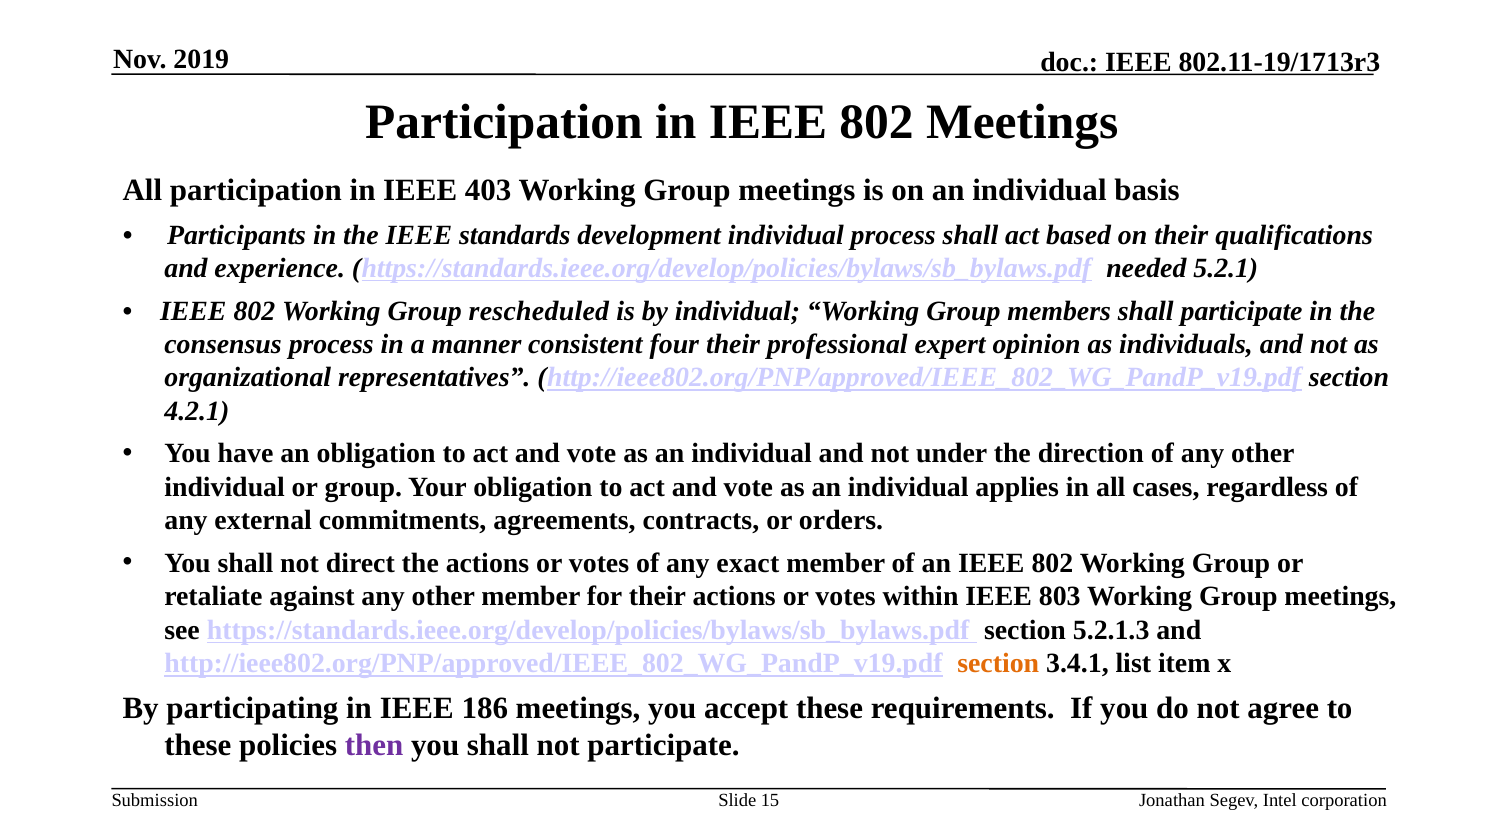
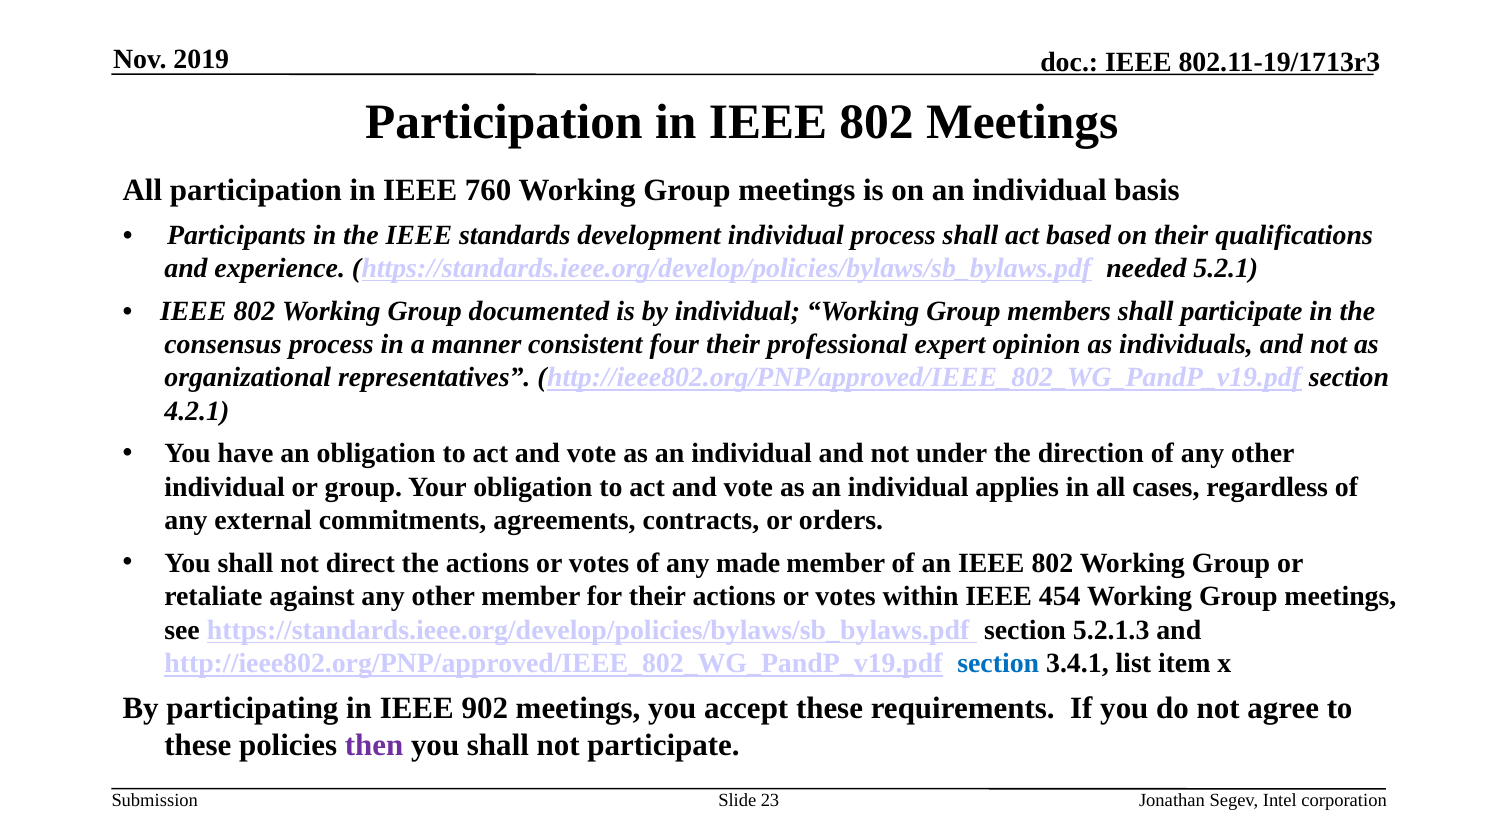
403: 403 -> 760 (488, 191)
rescheduled: rescheduled -> documented (539, 311)
exact: exact -> made (748, 564)
803: 803 -> 454 (1060, 597)
section colour: orange -> blue (998, 664)
186: 186 -> 902 (485, 709)
15: 15 -> 23 (770, 801)
